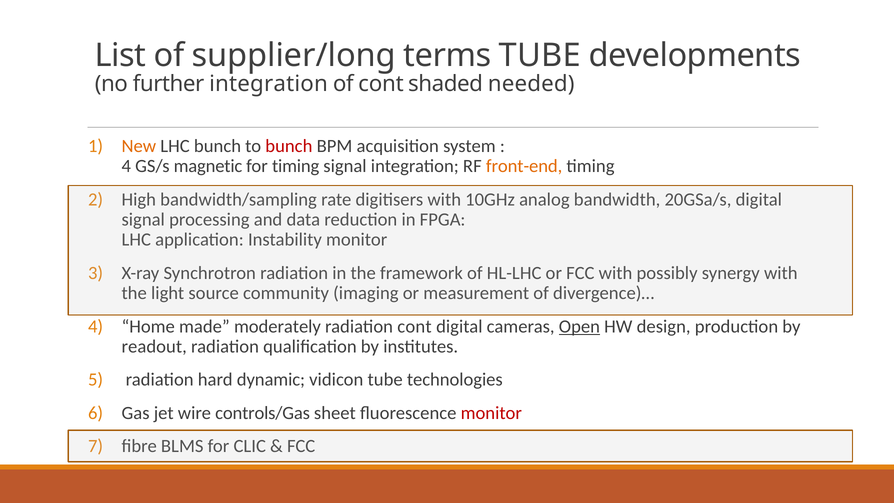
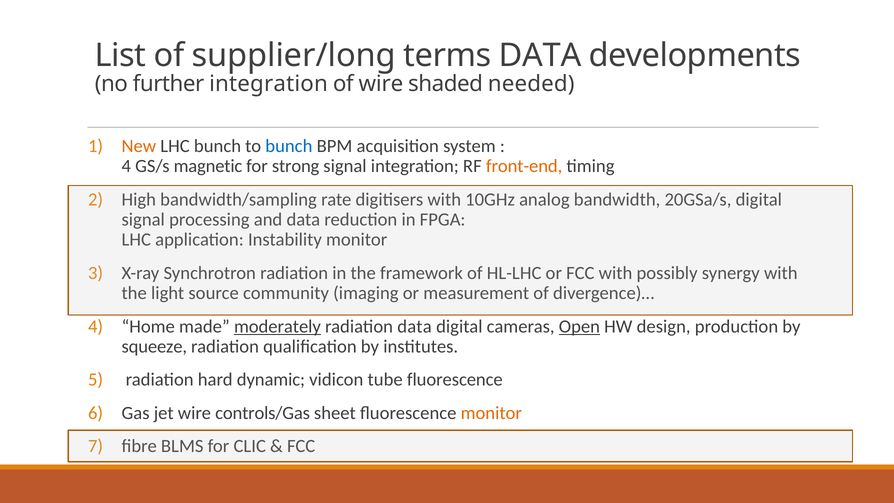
terms TUBE: TUBE -> DATA (540, 56)
of cont: cont -> wire (381, 84)
bunch colour: red -> blue (289, 146)
for timing: timing -> strong (296, 166)
moderately underline: none -> present (277, 326)
radiation cont: cont -> data (414, 326)
readout: readout -> squeeze (154, 346)
tube technologies: technologies -> fluorescence (455, 380)
monitor colour: red -> orange (491, 413)
